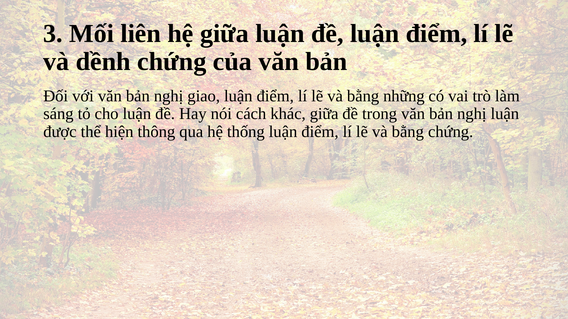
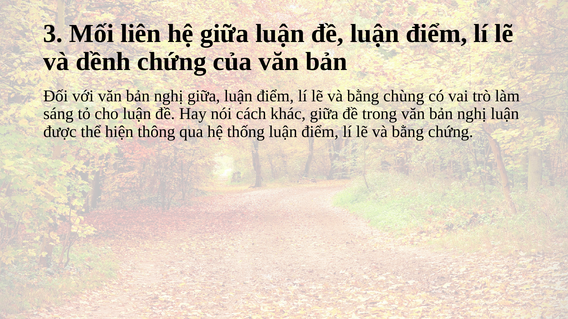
nghị giao: giao -> giữa (204, 96)
những: những -> chùng (404, 96)
